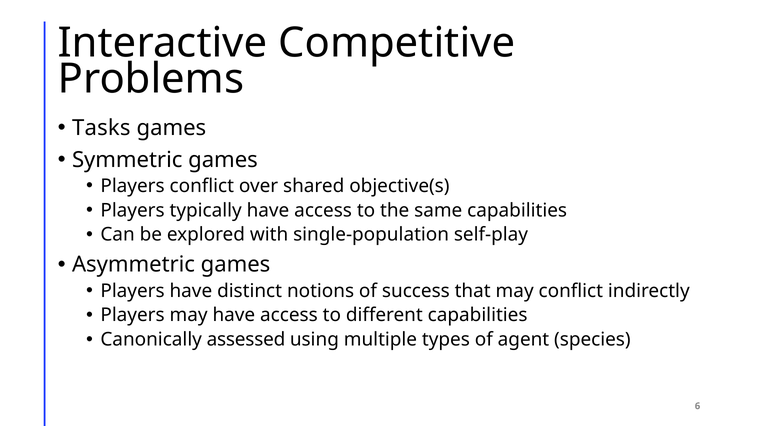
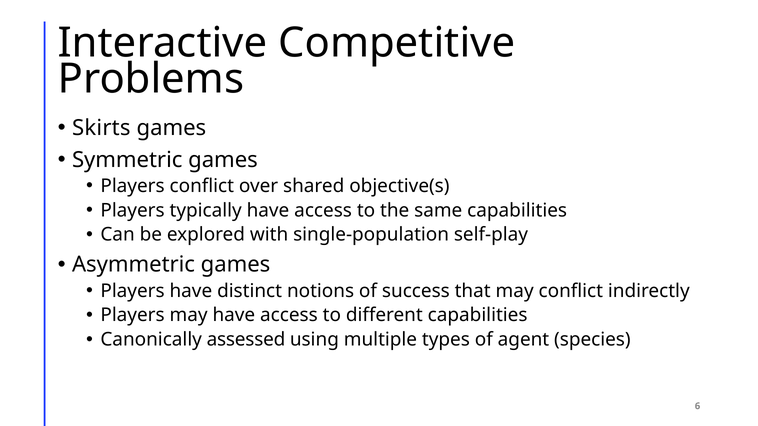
Tasks: Tasks -> Skirts (101, 128)
